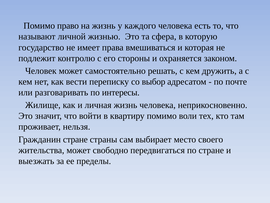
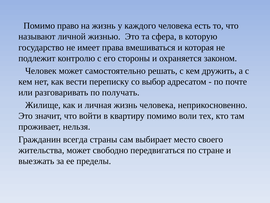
интересы: интересы -> получать (121, 92)
Гражданин стране: стране -> всегда (75, 139)
